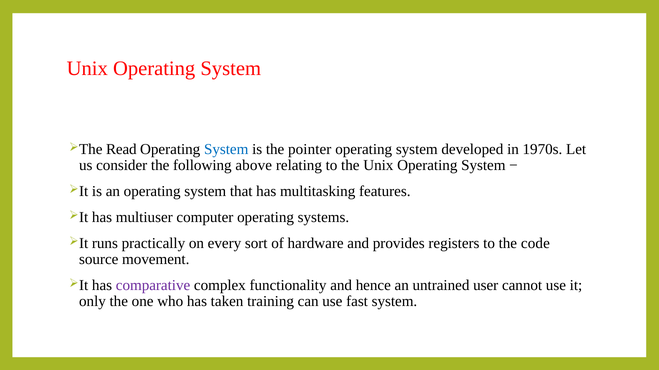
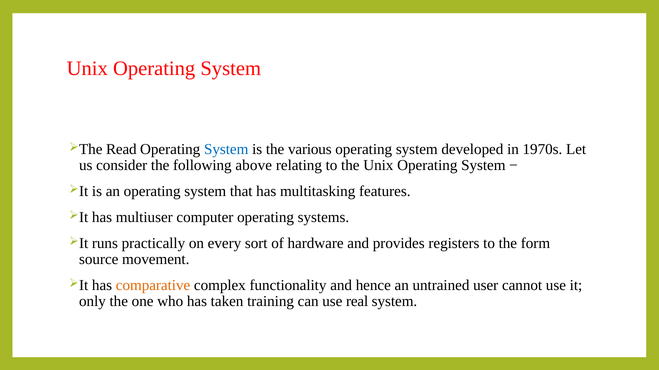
pointer: pointer -> various (310, 149)
code: code -> form (535, 244)
comparative colour: purple -> orange (153, 286)
fast: fast -> real (357, 302)
